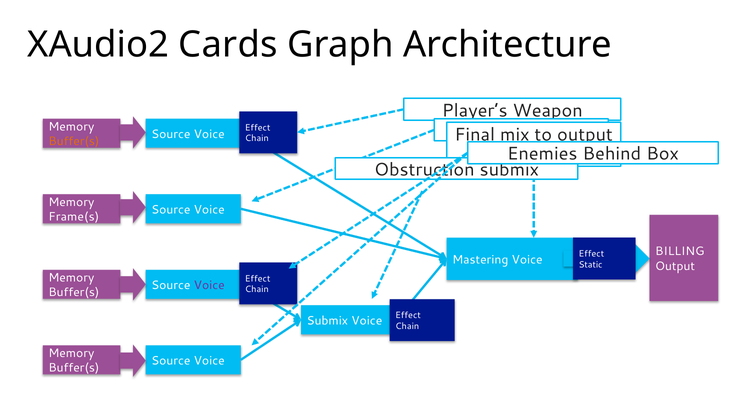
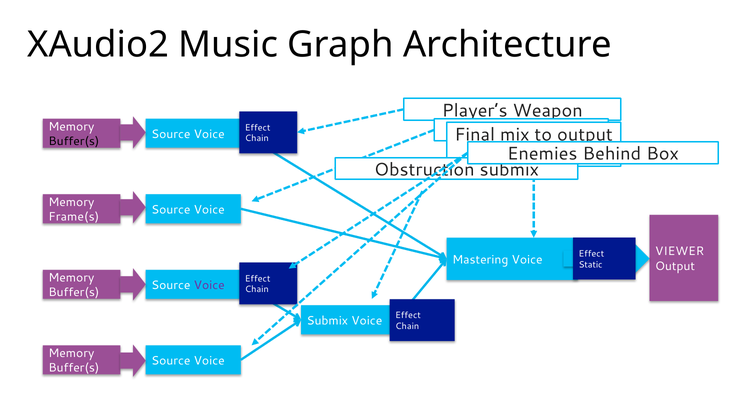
Cards: Cards -> Music (228, 45)
Buffer(s colour: orange -> black (74, 141)
BILLING: BILLING -> VIEWER (680, 251)
